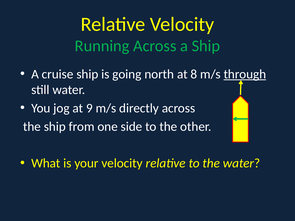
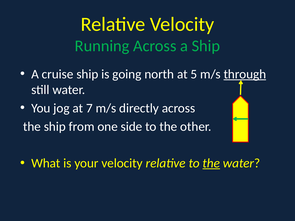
8: 8 -> 5 (194, 74)
9: 9 -> 7 (89, 108)
the underline: none -> present (211, 163)
